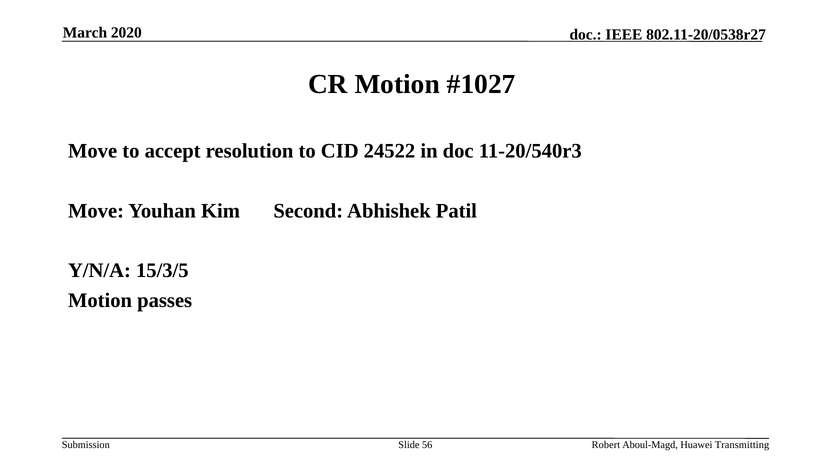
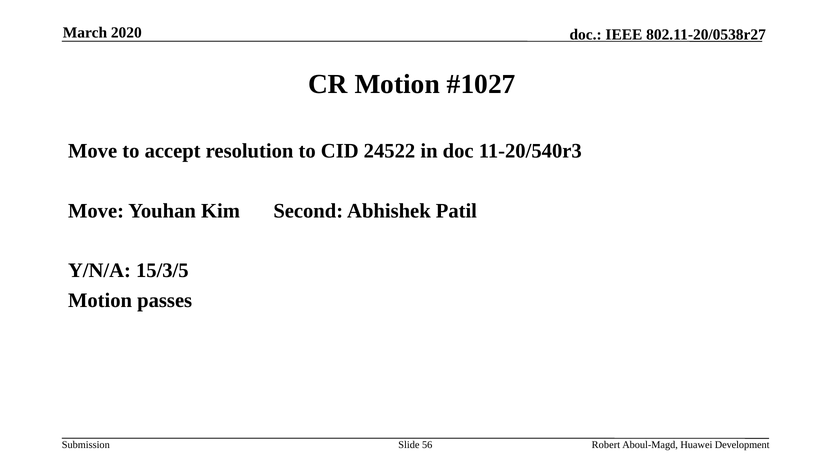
Transmitting: Transmitting -> Development (742, 445)
